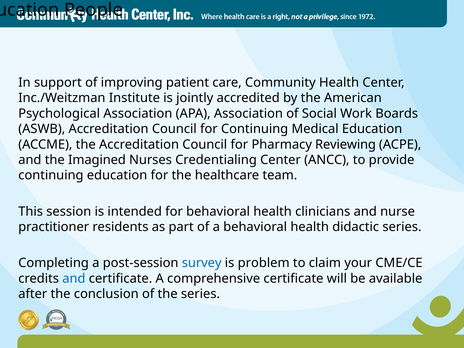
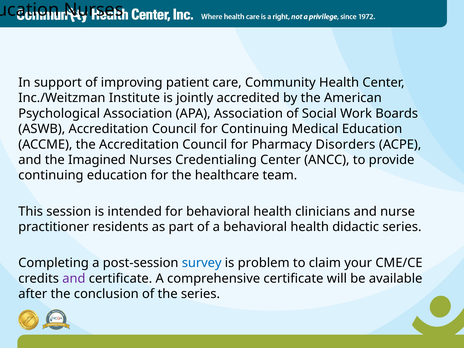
People: People -> Nurses (94, 10)
Reviewing: Reviewing -> Disorders (345, 144)
and colour: blue -> purple (74, 279)
